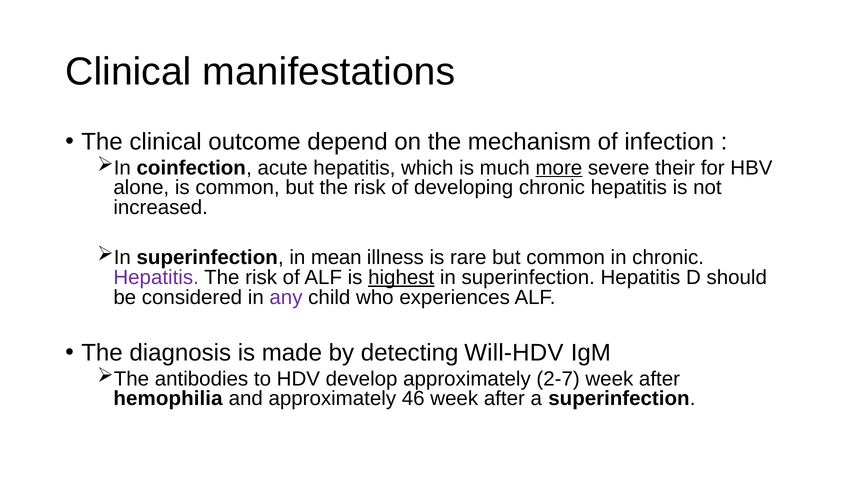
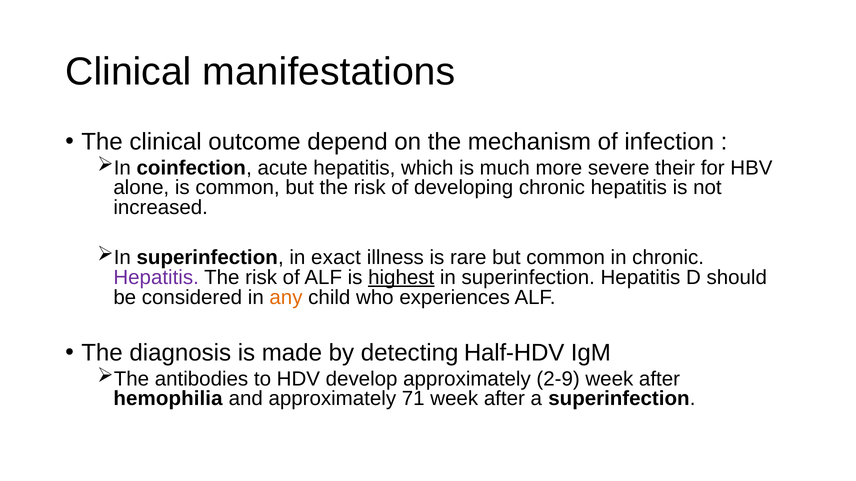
more underline: present -> none (559, 168)
mean: mean -> exact (336, 258)
any colour: purple -> orange (286, 298)
Will-HDV: Will-HDV -> Half-HDV (514, 353)
2-7: 2-7 -> 2-9 (558, 379)
46: 46 -> 71 (413, 399)
